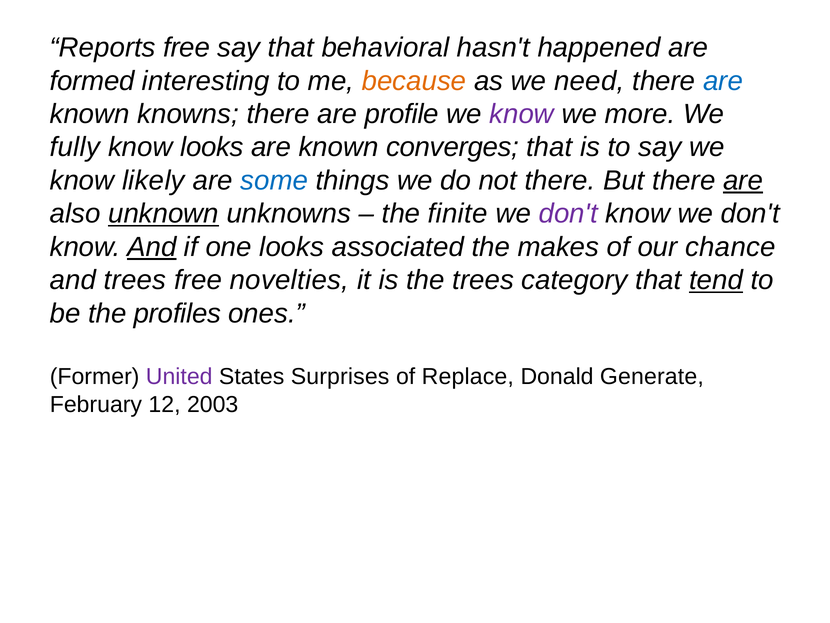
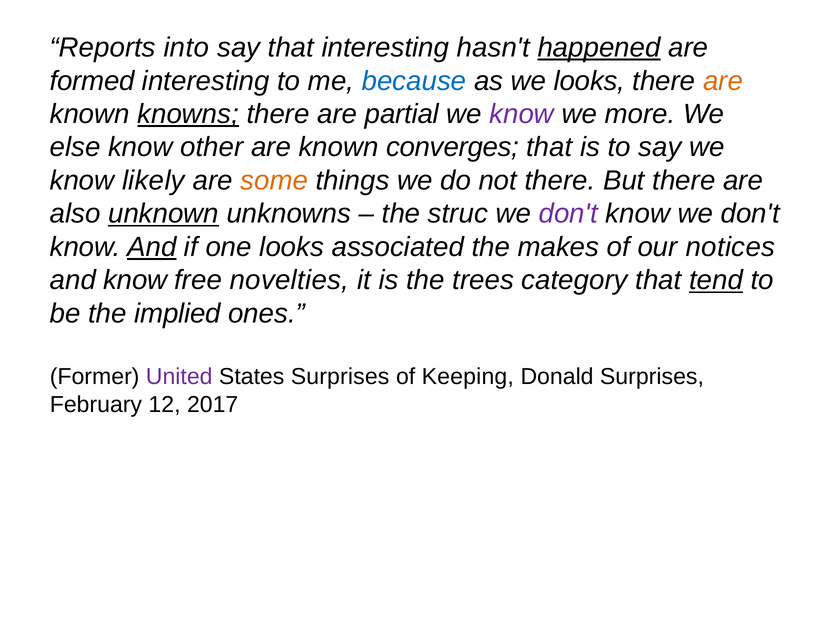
Reports free: free -> into (186, 48)
that behavioral: behavioral -> interesting (385, 48)
happened underline: none -> present (599, 48)
because colour: orange -> blue (414, 81)
we need: need -> looks (589, 81)
are colour: blue -> orange (723, 81)
knowns underline: none -> present (188, 114)
profile: profile -> partial (402, 114)
fully: fully -> else (75, 147)
know looks: looks -> other (212, 147)
some colour: blue -> orange (274, 180)
are underline: present -> none (743, 180)
finite: finite -> struc (458, 214)
chance: chance -> notices (730, 247)
and trees: trees -> know (135, 280)
profiles: profiles -> implied (177, 313)
Replace: Replace -> Keeping (468, 377)
Donald Generate: Generate -> Surprises (652, 377)
2003: 2003 -> 2017 (213, 404)
